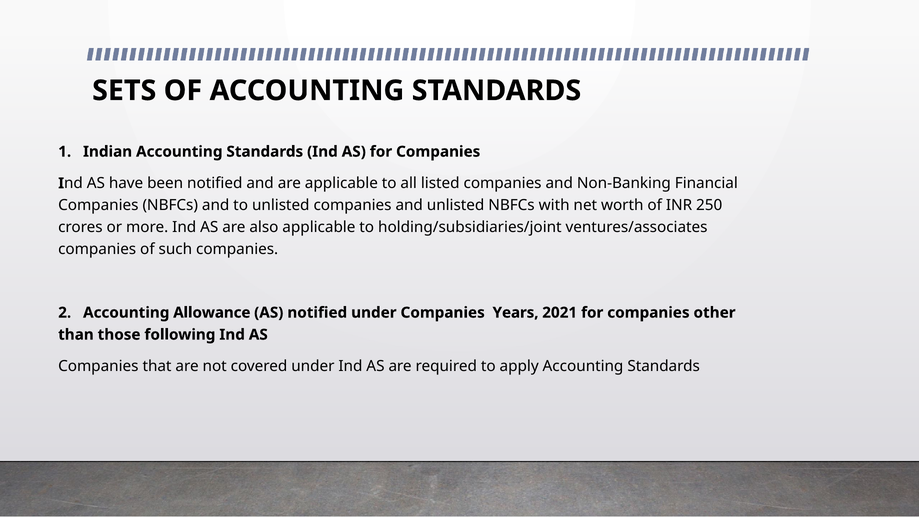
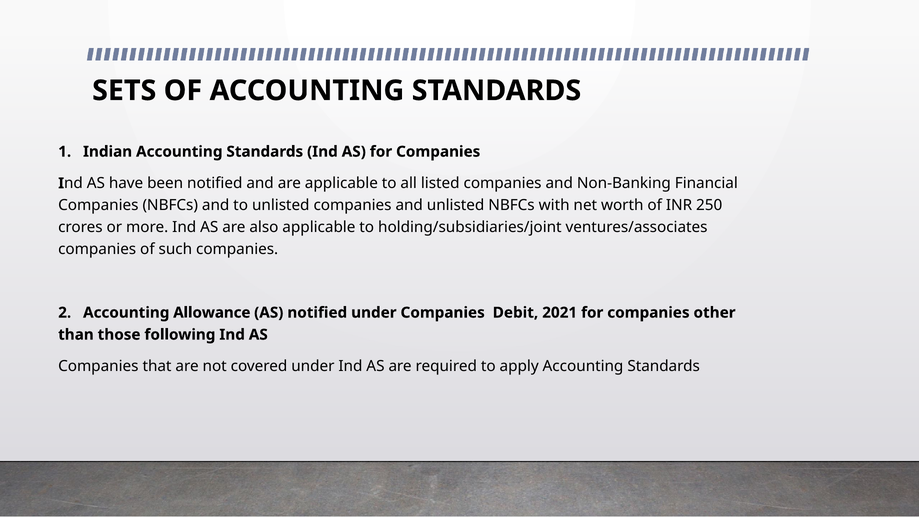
Years: Years -> Debit (515, 313)
